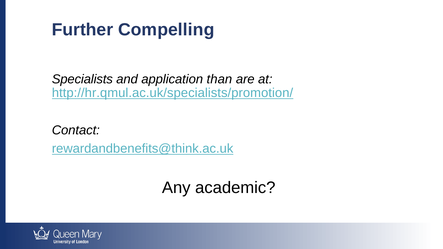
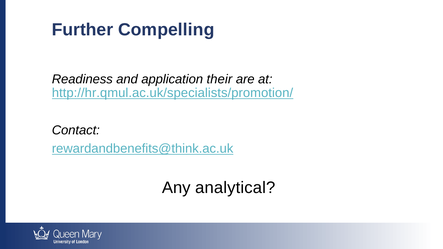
Specialists: Specialists -> Readiness (82, 79)
than: than -> their (219, 79)
academic: academic -> analytical (235, 188)
